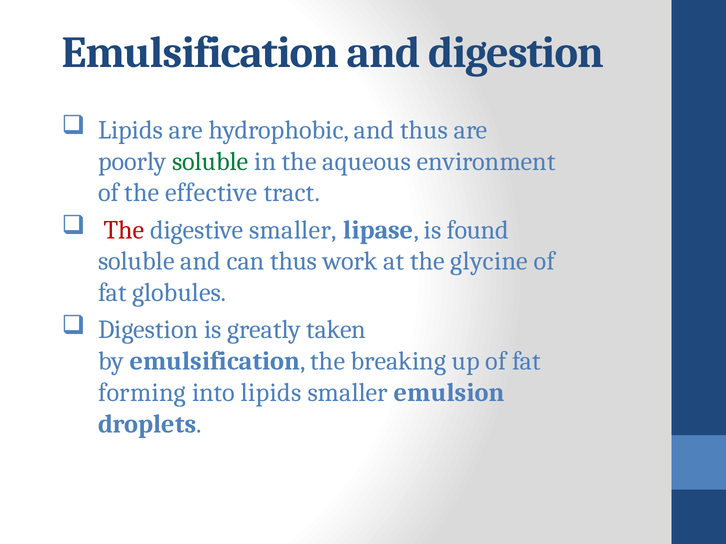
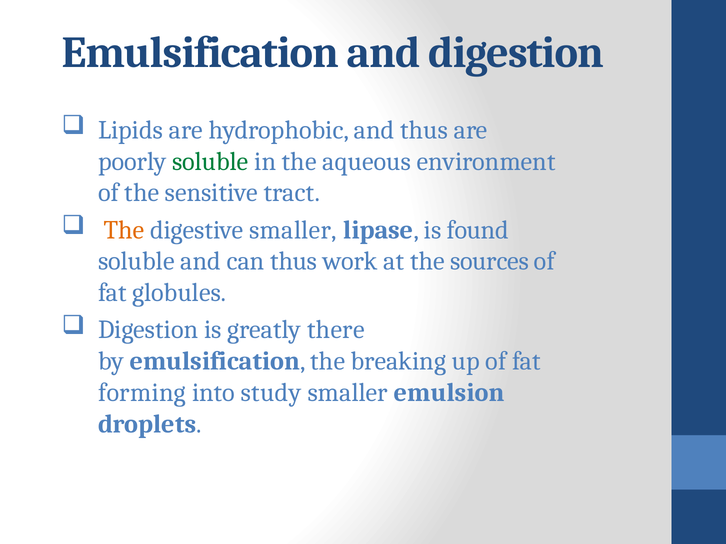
effective: effective -> sensitive (211, 193)
The colour: red -> orange (124, 230)
glycine: glycine -> sources (489, 262)
taken: taken -> there (336, 330)
into lipids: lipids -> study (271, 393)
